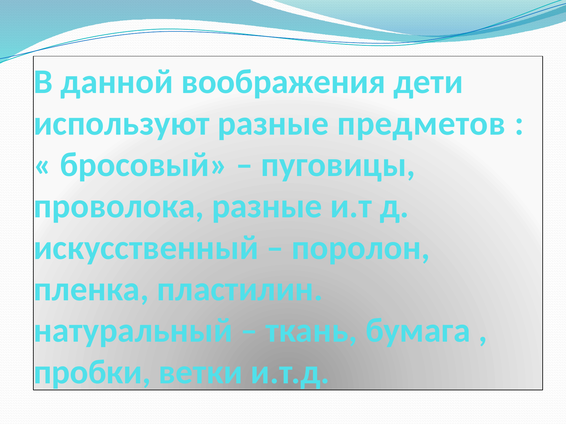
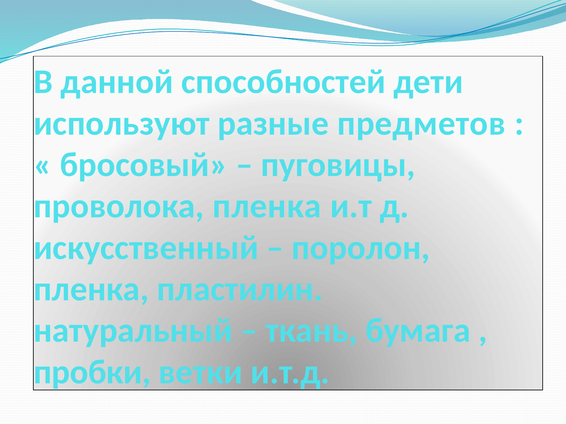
воображения: воображения -> способностей (283, 82)
проволока разные: разные -> пленка (267, 206)
